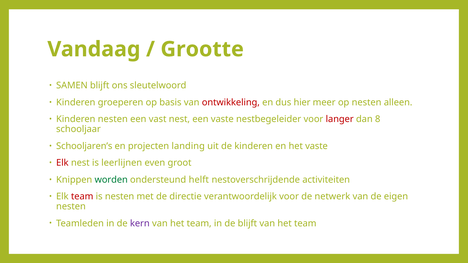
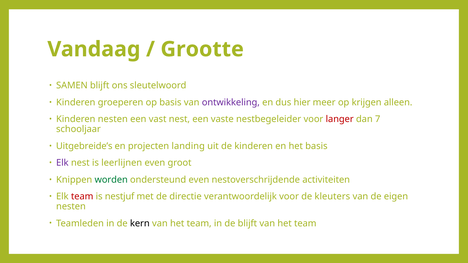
ontwikkeling colour: red -> purple (231, 103)
op nesten: nesten -> krijgen (367, 103)
8: 8 -> 7 (378, 119)
Schooljaren’s: Schooljaren’s -> Uitgebreide’s (84, 146)
het vaste: vaste -> basis (316, 146)
Elk colour: red -> purple (62, 163)
ondersteund helft: helft -> even (199, 180)
is nesten: nesten -> nestjuf (120, 197)
netwerk: netwerk -> kleuters (332, 197)
kern colour: purple -> black (140, 224)
